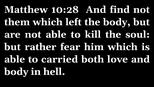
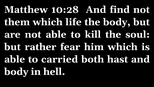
left: left -> life (73, 22)
love: love -> hast (118, 59)
